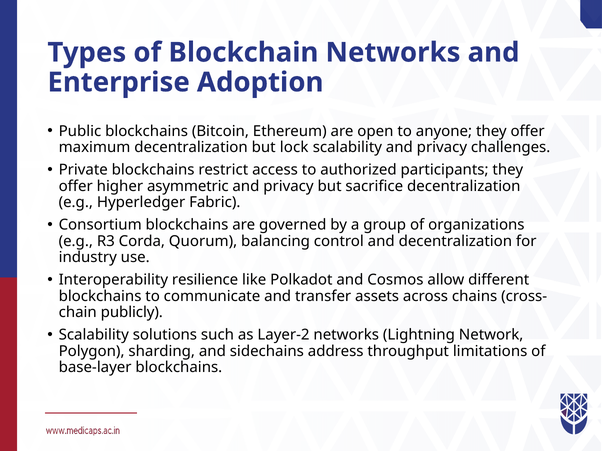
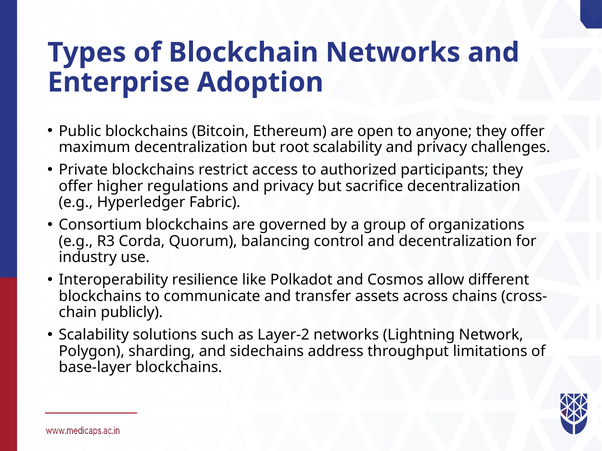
lock: lock -> root (294, 148)
asymmetric: asymmetric -> regulations (188, 186)
